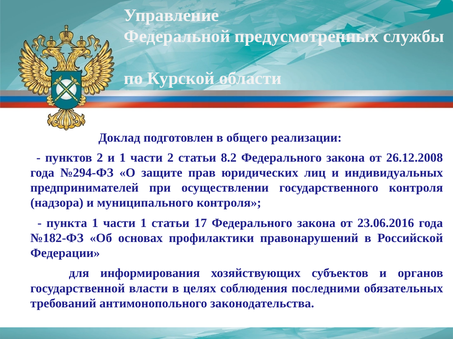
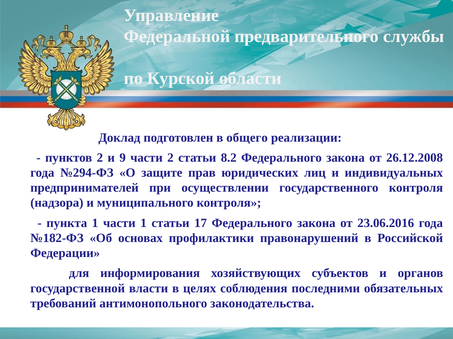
предусмотренных: предусмотренных -> предварительного (307, 36)
и 1: 1 -> 9 (123, 158)
